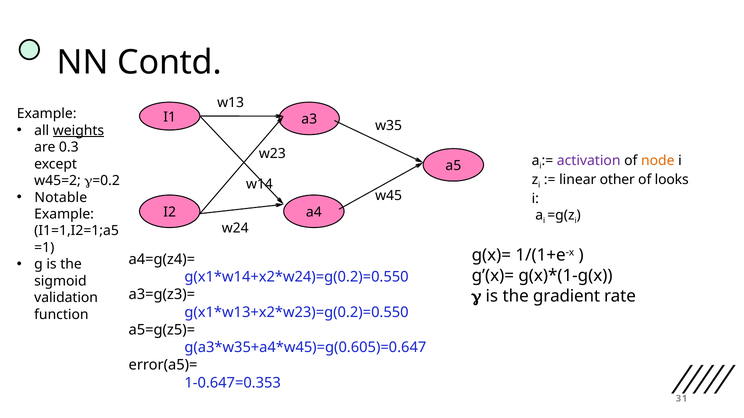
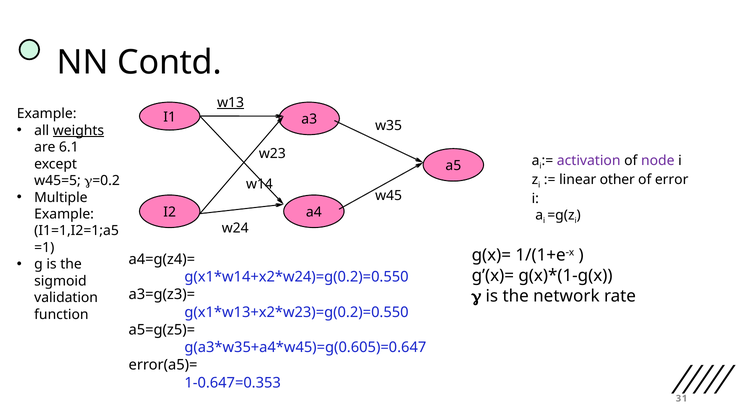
w13 underline: none -> present (231, 103)
0.3: 0.3 -> 6.1 (69, 147)
node colour: orange -> purple (658, 161)
looks: looks -> error (672, 180)
w45=2: w45=2 -> w45=5 (58, 181)
Notable: Notable -> Multiple (61, 198)
gradient: gradient -> network (566, 296)
